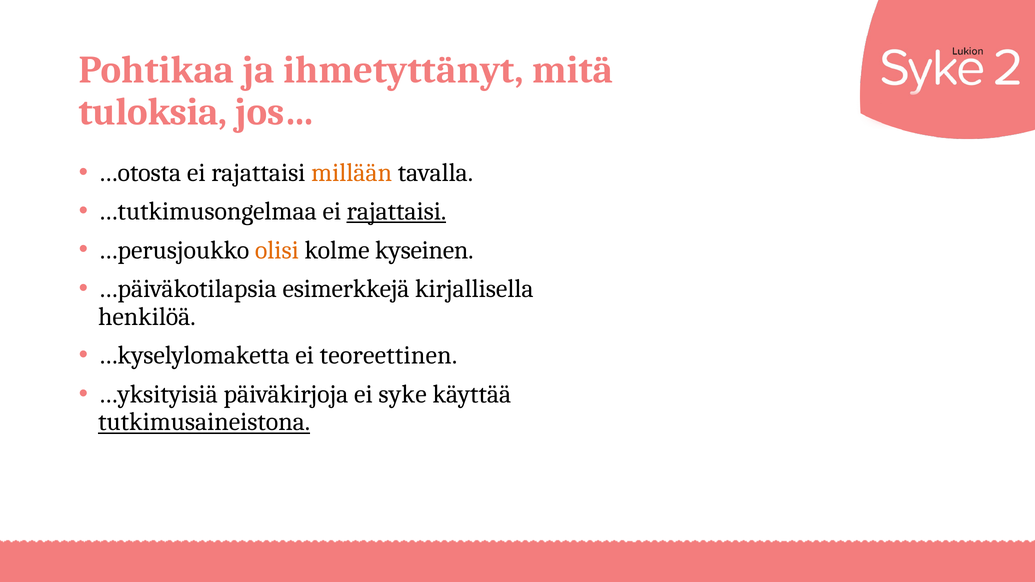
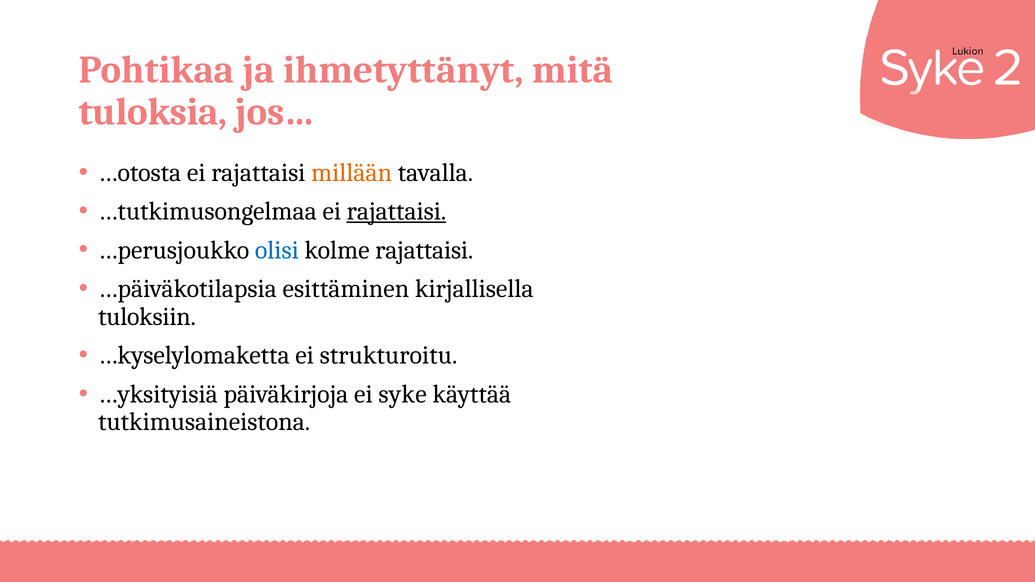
olisi colour: orange -> blue (277, 250)
kolme kyseinen: kyseinen -> rajattaisi (424, 250)
esimerkkejä: esimerkkejä -> esittäminen (346, 289)
henkilöä: henkilöä -> tuloksiin (147, 317)
teoreettinen: teoreettinen -> strukturoitu (389, 355)
tutkimusaineistona underline: present -> none (204, 422)
